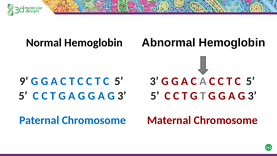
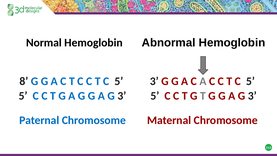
9: 9 -> 8 (24, 81)
